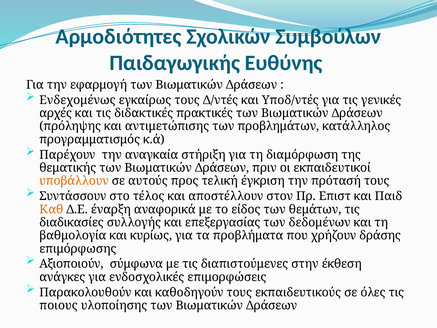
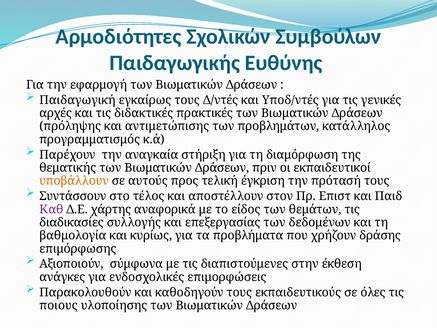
Ενδεχομένως: Ενδεχομένως -> Παιδαγωγική (77, 100)
Καθ colour: orange -> purple (51, 209)
έναρξη: έναρξη -> χάρτης (111, 209)
